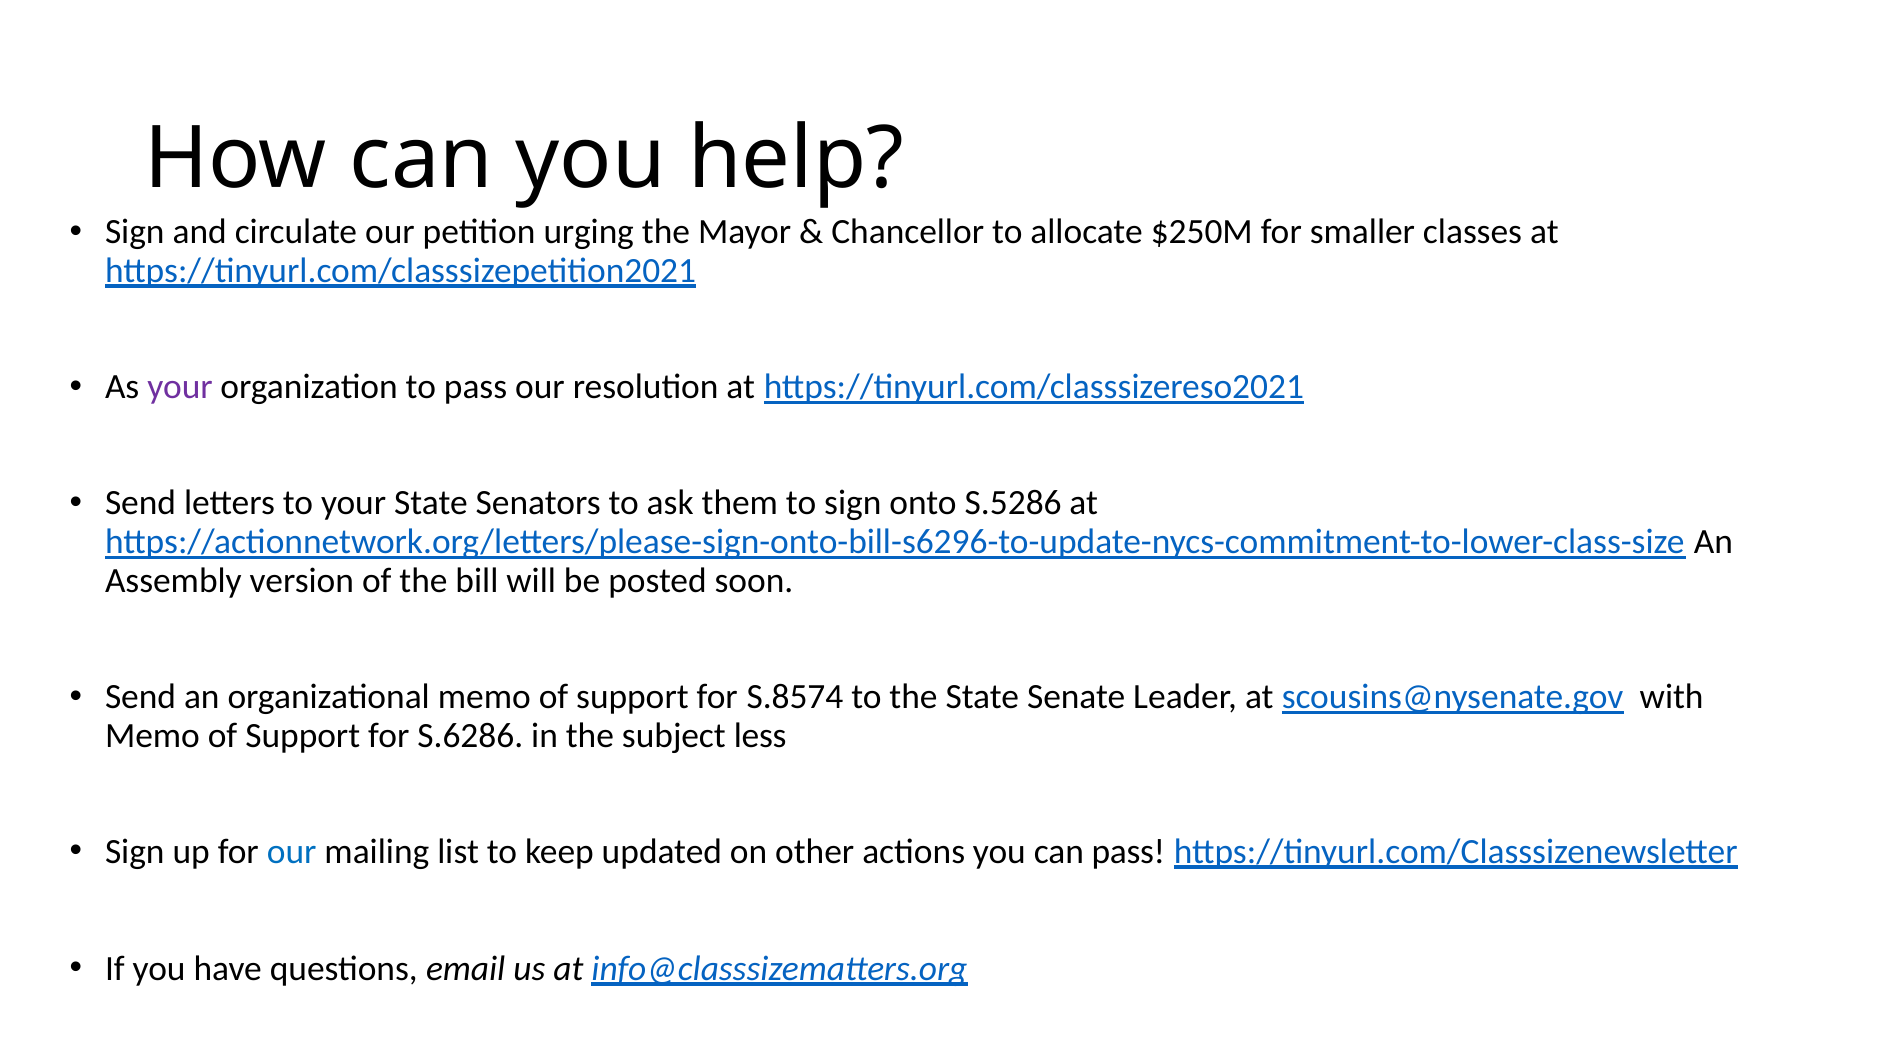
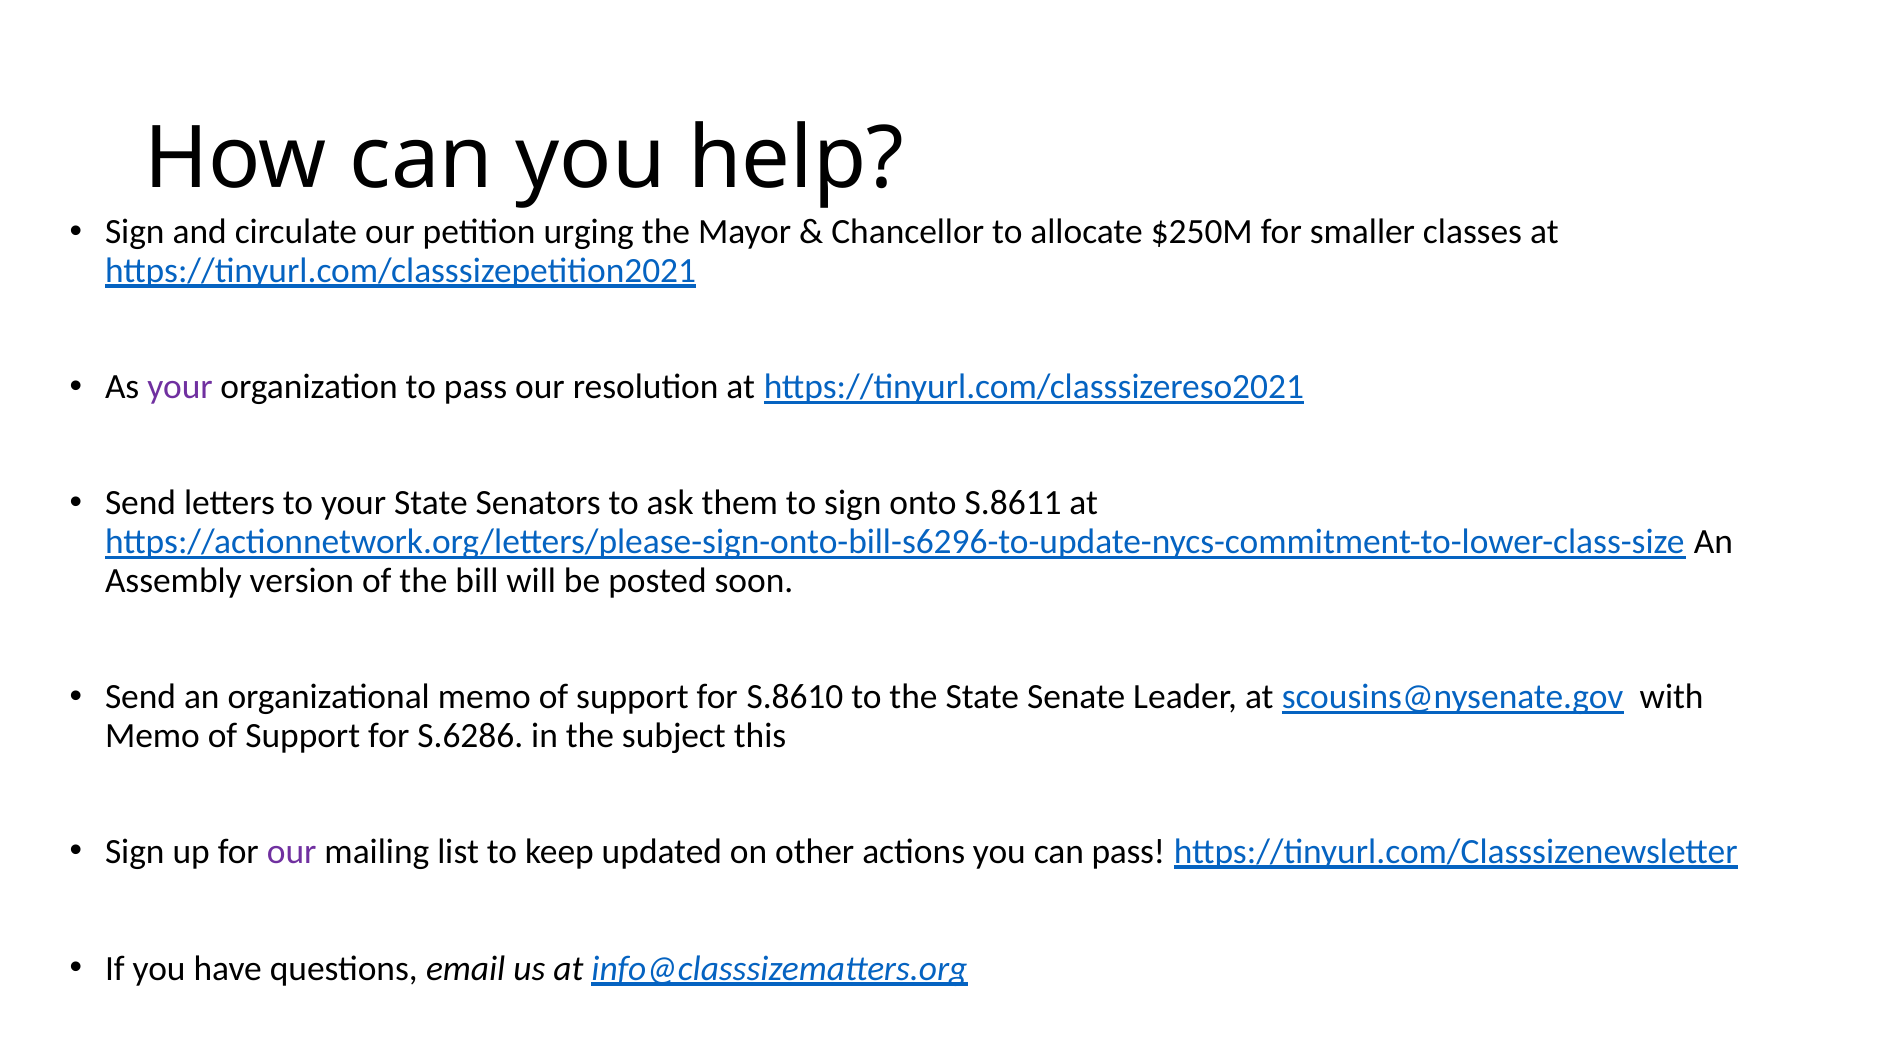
S.5286: S.5286 -> S.8611 (1013, 503)
S.8574: S.8574 -> S.8610 (795, 697)
less: less -> this (760, 735)
our colour: blue -> purple (292, 852)
